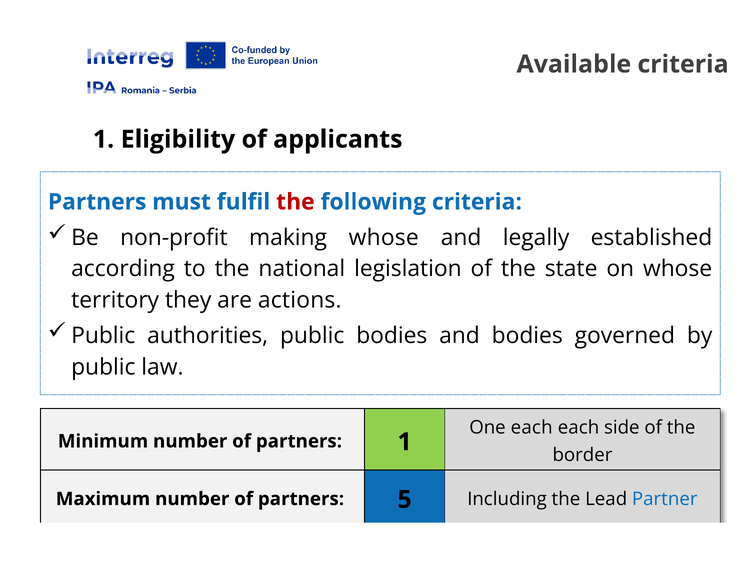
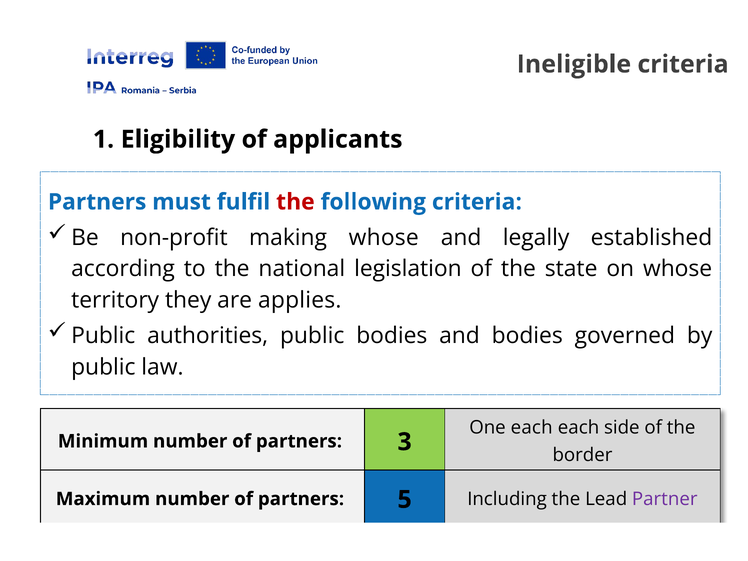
Available: Available -> Ineligible (574, 64)
actions: actions -> applies (300, 300)
partners 1: 1 -> 3 (405, 442)
Partner colour: blue -> purple (665, 499)
